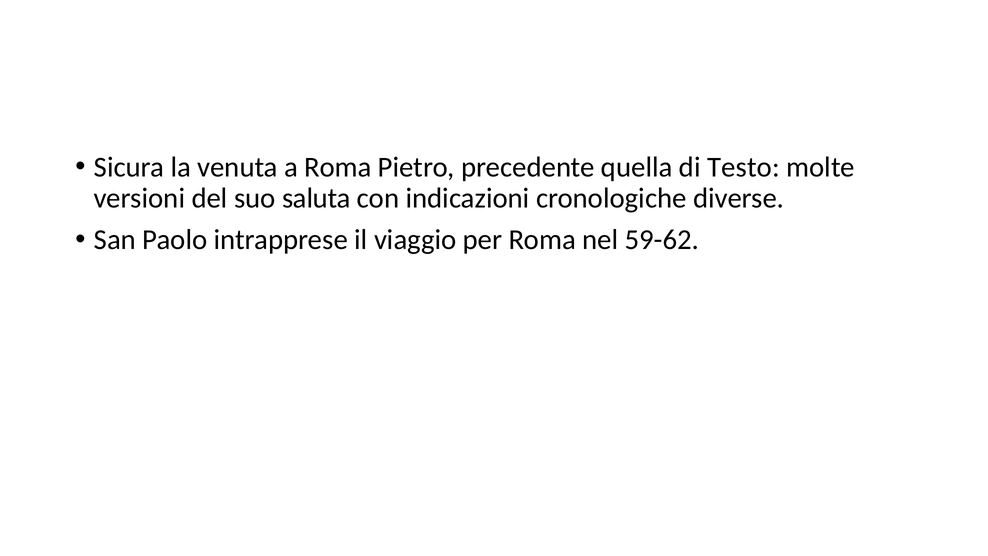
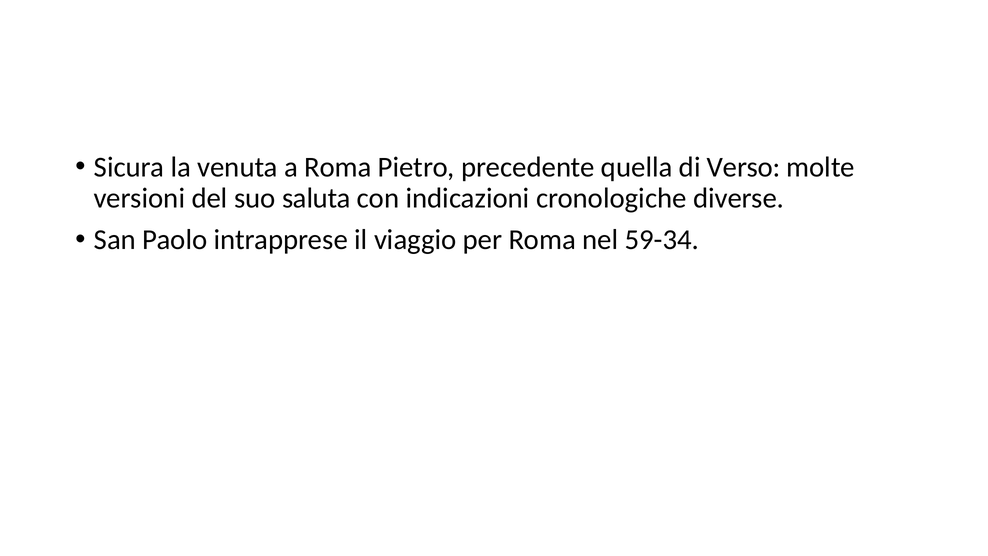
Testo: Testo -> Verso (744, 167)
59-62: 59-62 -> 59-34 (662, 240)
